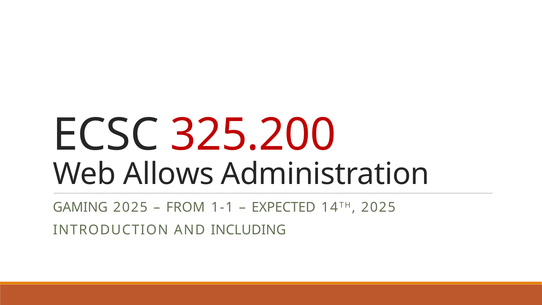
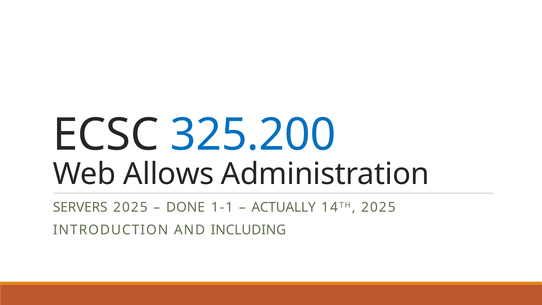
325.200 colour: red -> blue (253, 135)
GAMING: GAMING -> SERVERS (80, 207)
FROM: FROM -> DONE (186, 207)
EXPECTED: EXPECTED -> ACTUALLY (284, 207)
